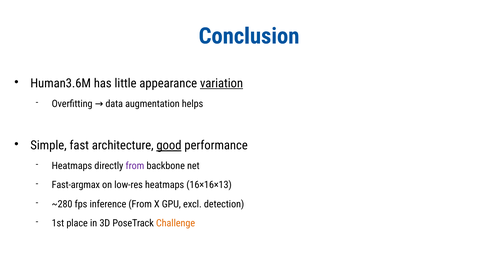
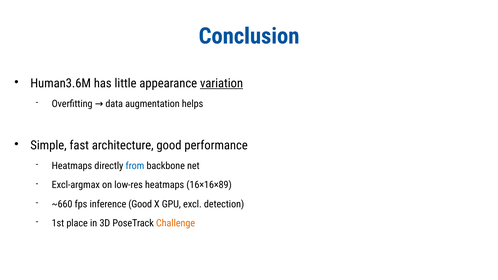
good underline: present -> none (169, 145)
from colour: purple -> blue (135, 166)
Fast-argmax: Fast-argmax -> Excl-argmax (76, 185)
16×16×13: 16×16×13 -> 16×16×89 (209, 185)
~280: ~280 -> ~660 (62, 204)
inference From: From -> Good (140, 204)
